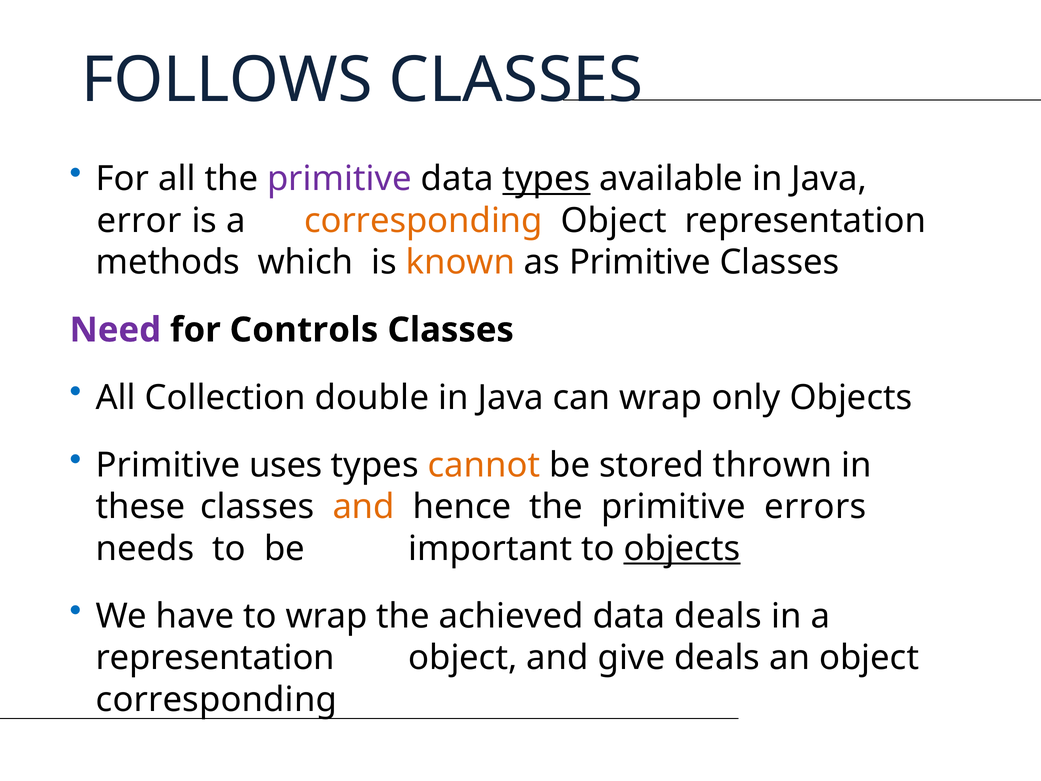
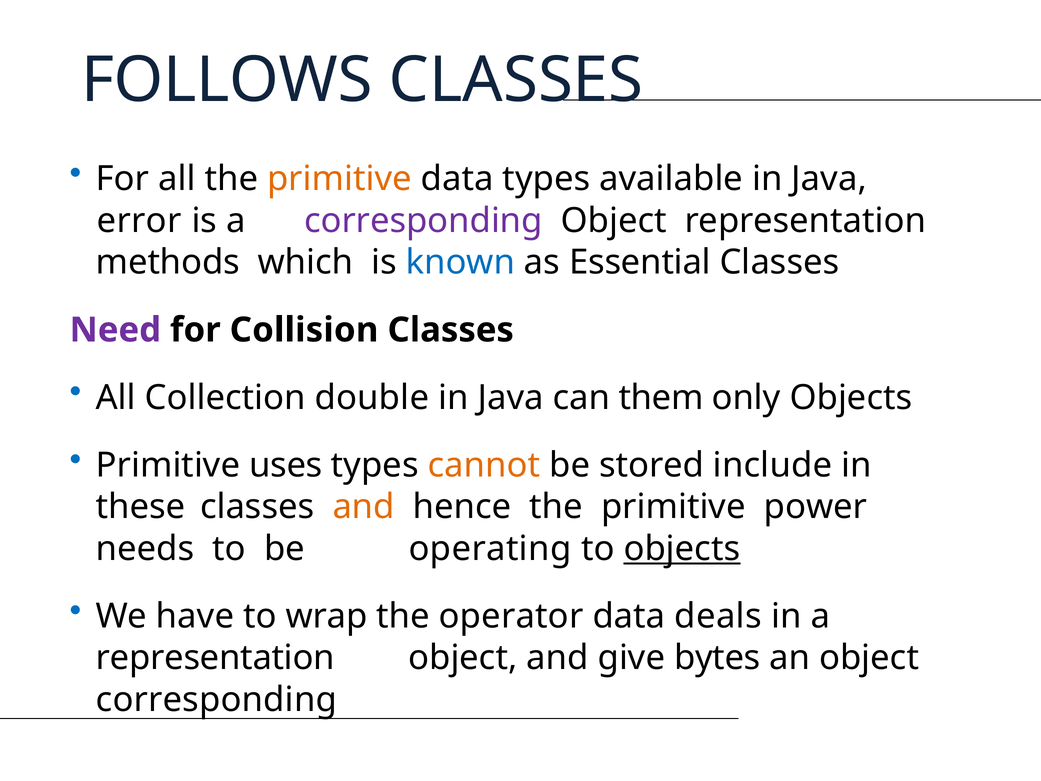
primitive colour: purple -> orange (339, 179)
types underline: present -> none (546, 179)
corresponding colour: orange -> purple (423, 221)
known colour: orange -> blue (461, 262)
as Primitive: Primitive -> Essential (640, 262)
Controls: Controls -> Collision (304, 330)
can wrap: wrap -> them (661, 398)
thrown: thrown -> include (773, 465)
errors: errors -> power (816, 507)
important: important -> operating (490, 549)
achieved: achieved -> operator (511, 616)
give deals: deals -> bytes (717, 658)
